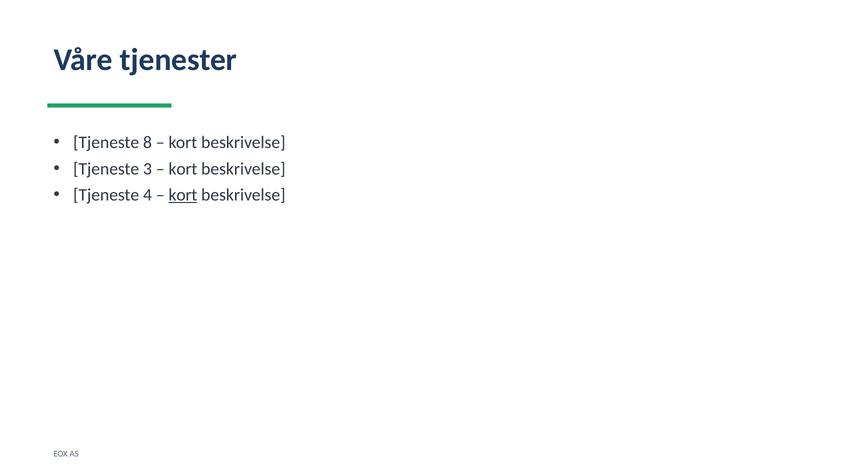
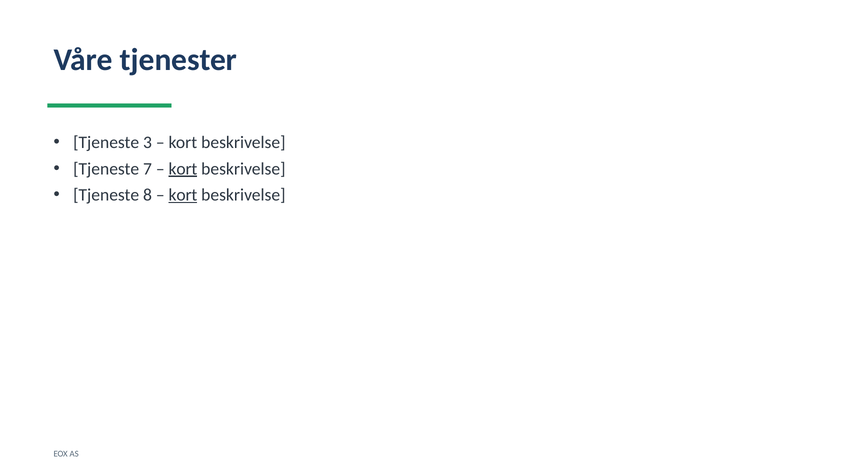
8: 8 -> 3 (147, 142)
3: 3 -> 7 (147, 169)
kort underline: none -> present (183, 169)
4: 4 -> 8 (147, 195)
